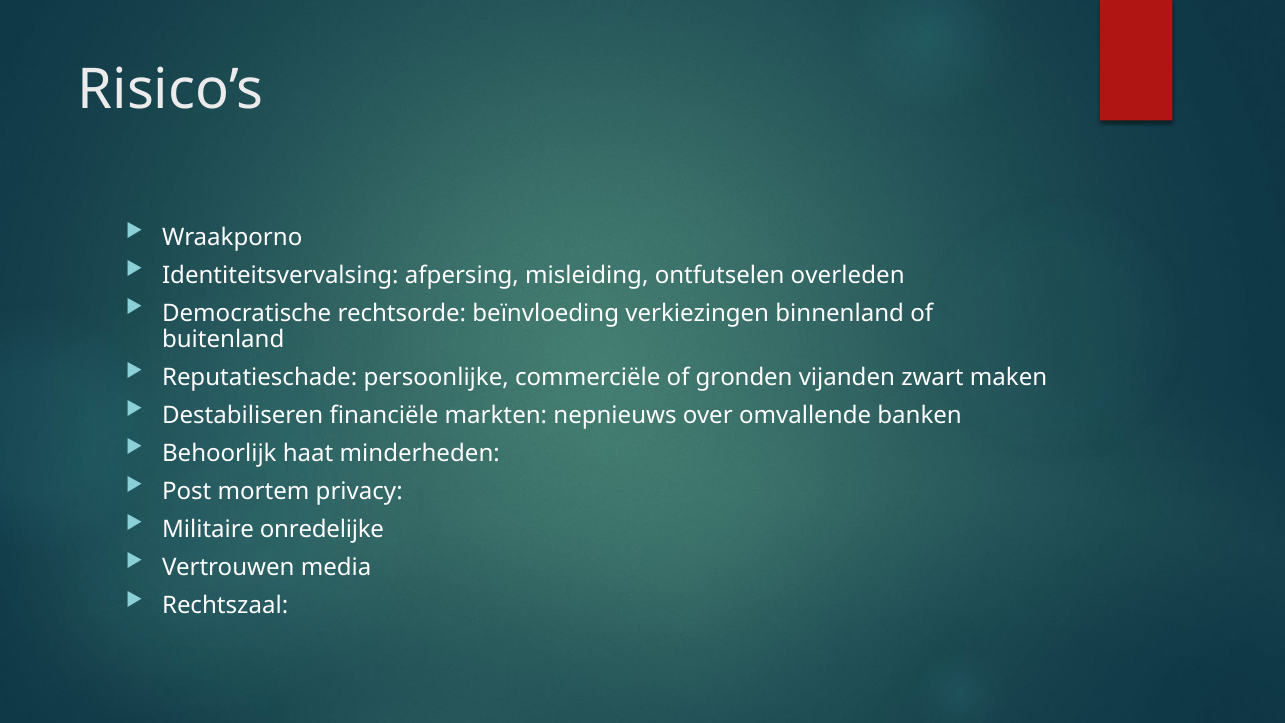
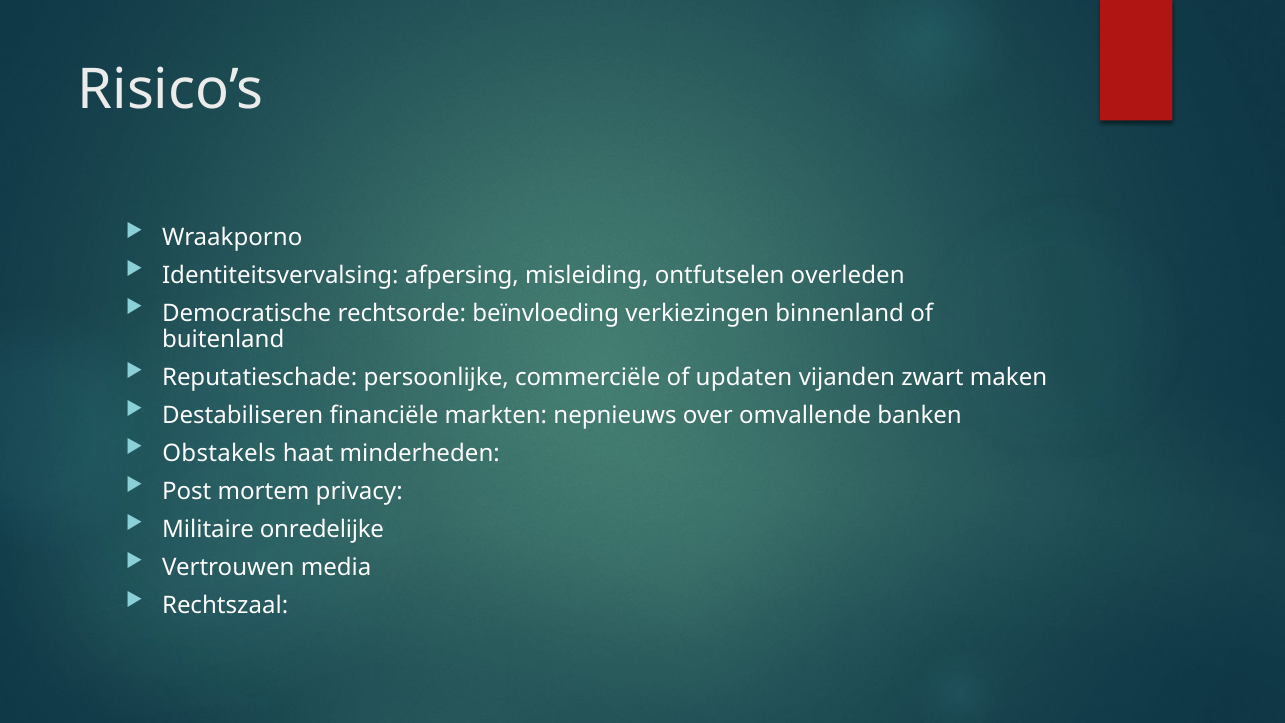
gronden: gronden -> updaten (744, 378)
Behoorlijk: Behoorlijk -> Obstakels (219, 454)
